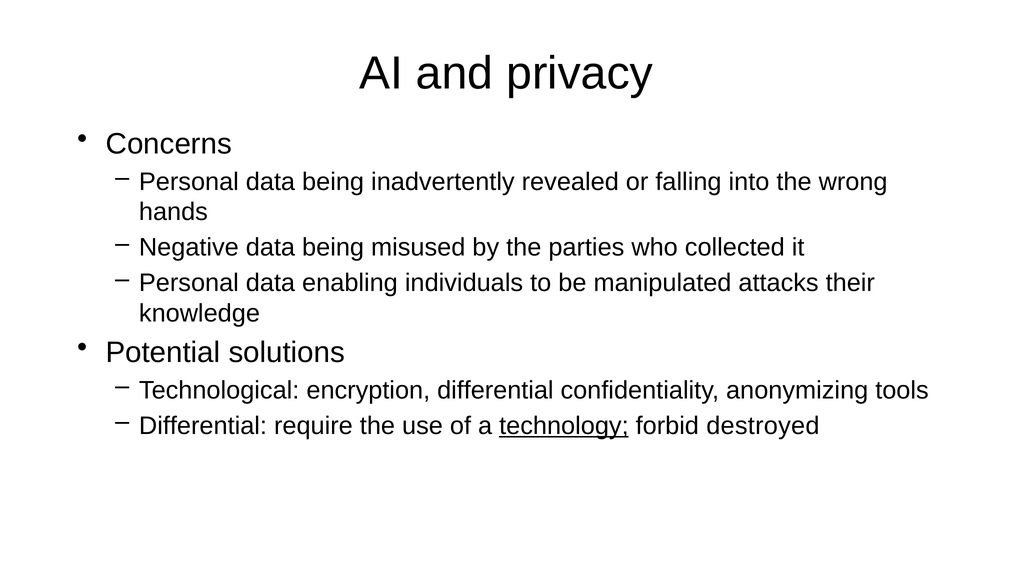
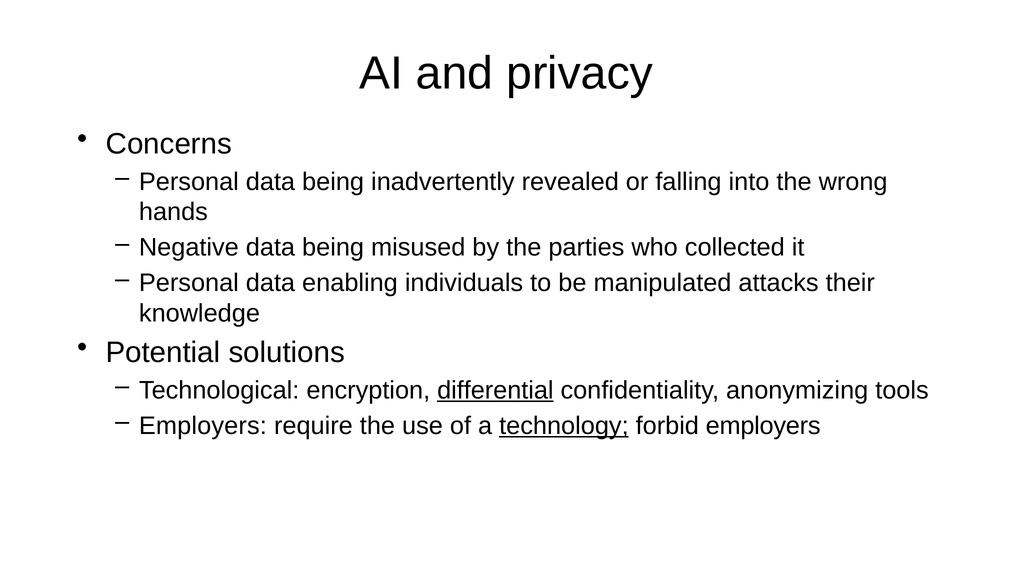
differential underline: none -> present (495, 390)
Differential: Differential -> Employers (203, 426)
forbid destroyed: destroyed -> employers (763, 426)
